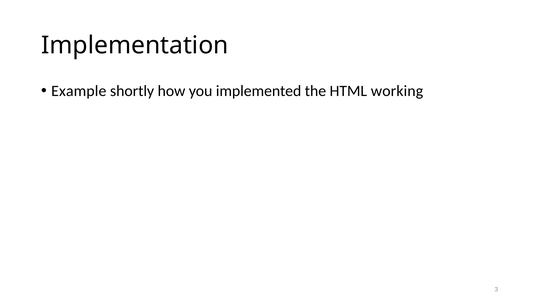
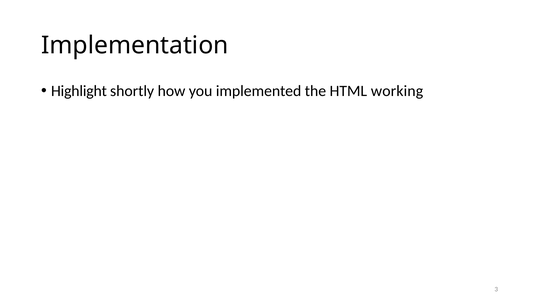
Example: Example -> Highlight (79, 91)
